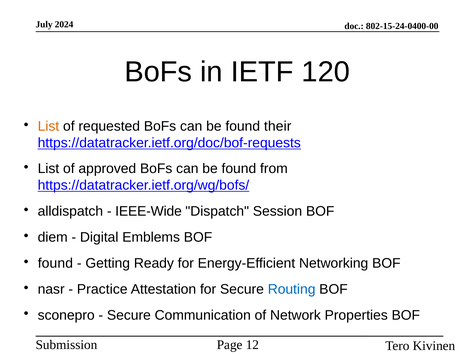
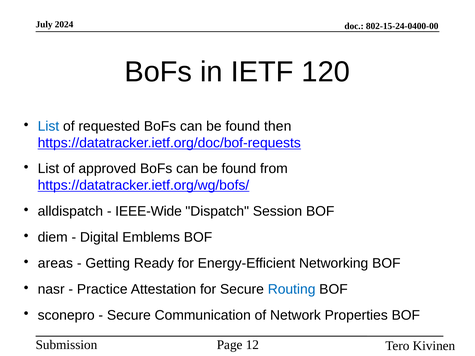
List colour: orange -> blue (48, 126)
their: their -> then (278, 126)
found: found -> areas (55, 263)
